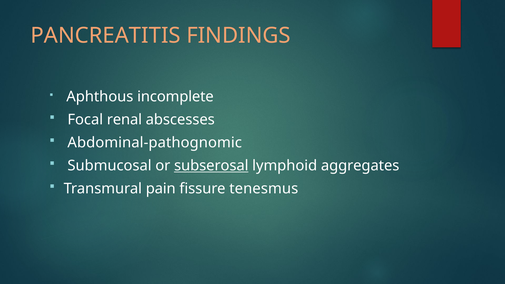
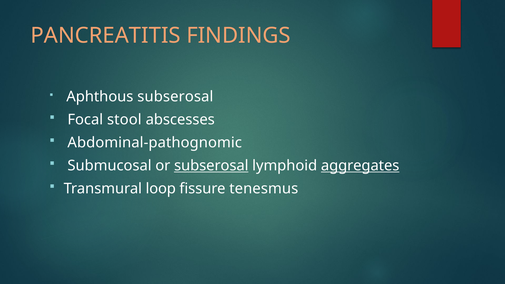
Aphthous incomplete: incomplete -> subserosal (175, 97)
renal: renal -> stool (124, 120)
aggregates underline: none -> present (360, 166)
pain: pain -> loop (161, 189)
